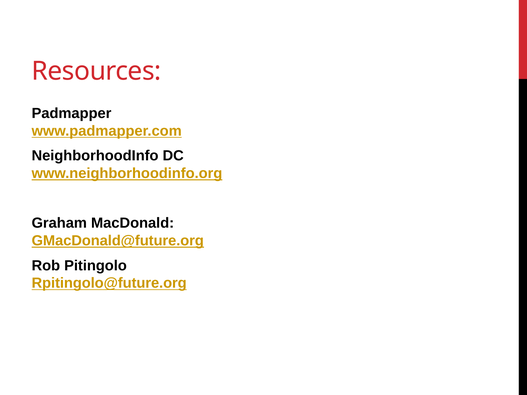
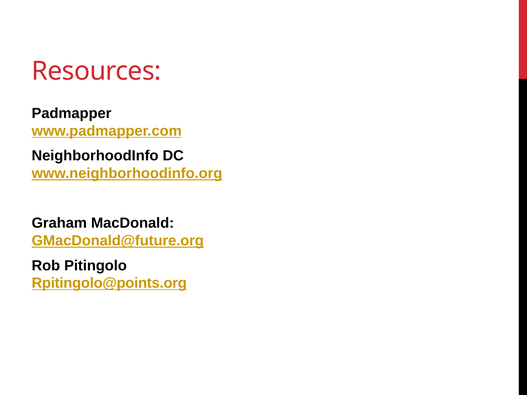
Rpitingolo@future.org: Rpitingolo@future.org -> Rpitingolo@points.org (109, 283)
